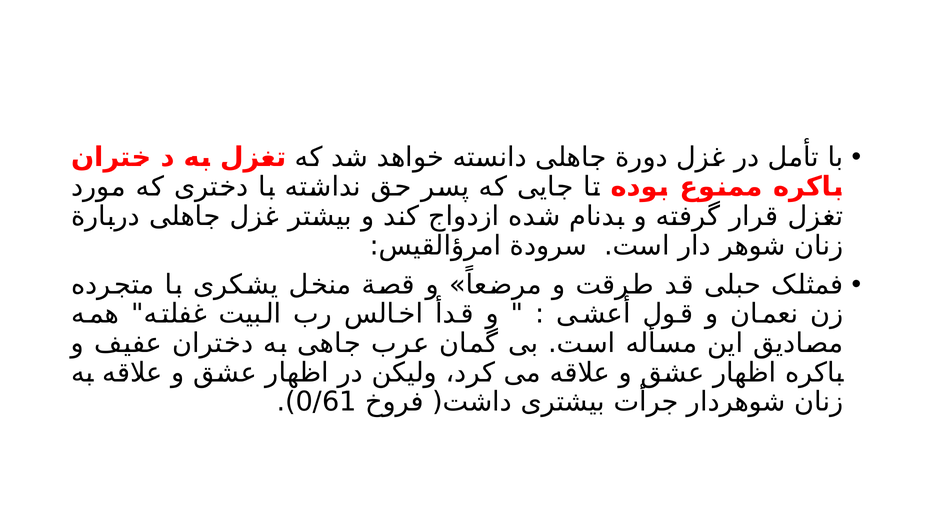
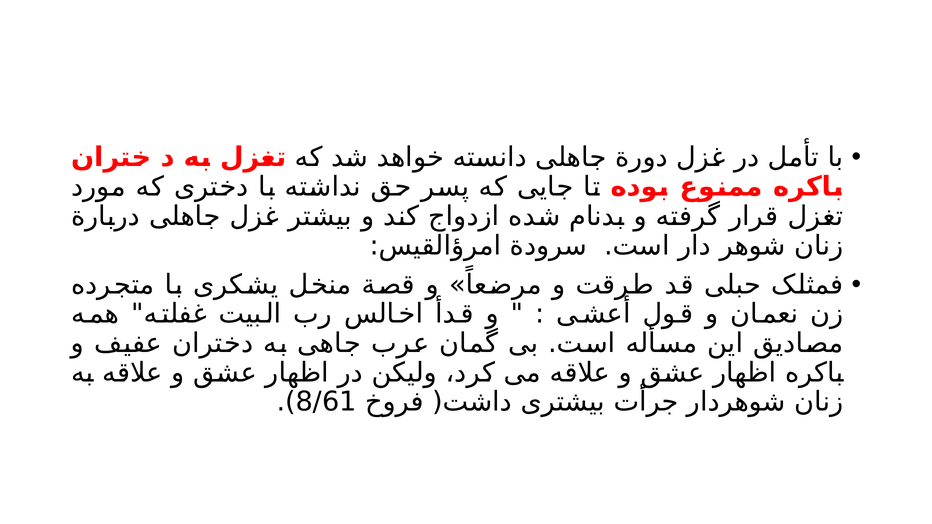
0/61: 0/61 -> 8/61 (326, 402)
